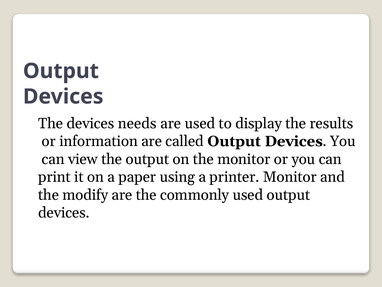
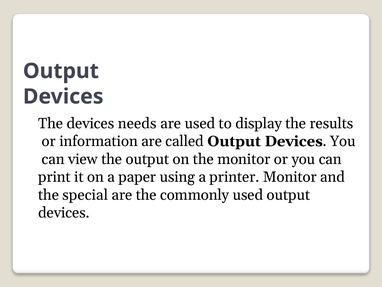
modify: modify -> special (85, 195)
